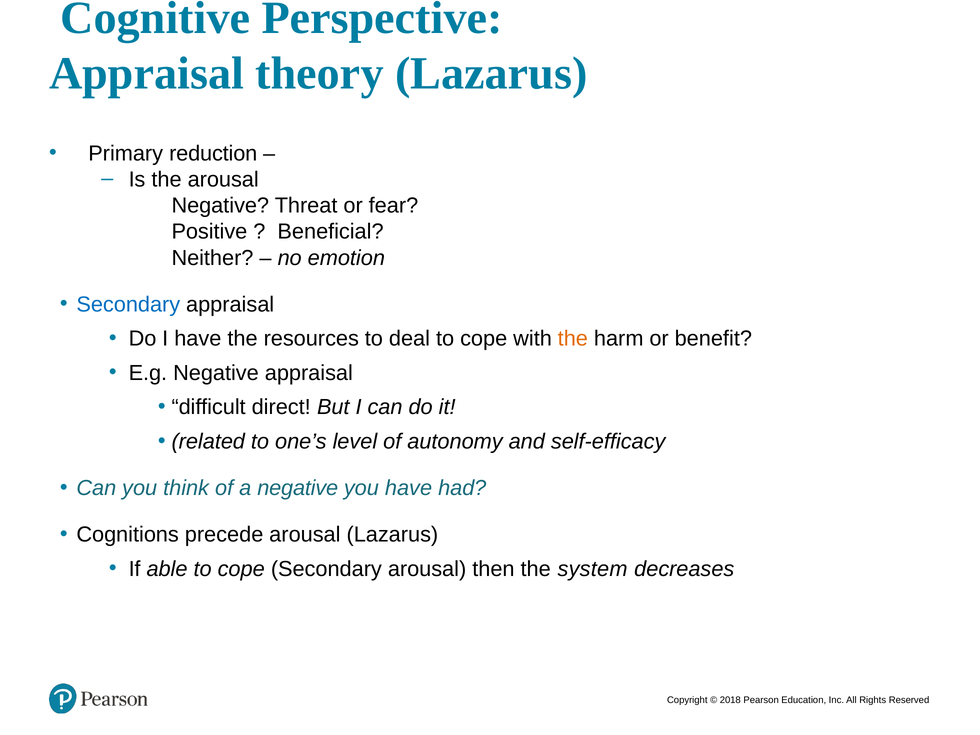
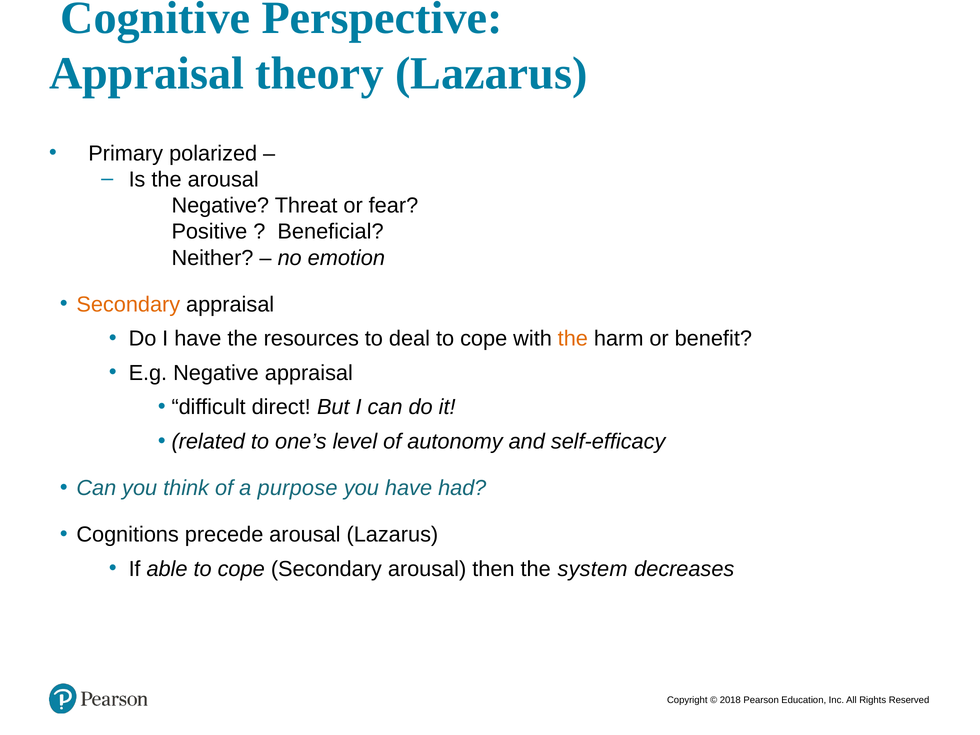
reduction: reduction -> polarized (213, 153)
Secondary colour: blue -> orange (128, 304)
a negative: negative -> purpose (298, 488)
